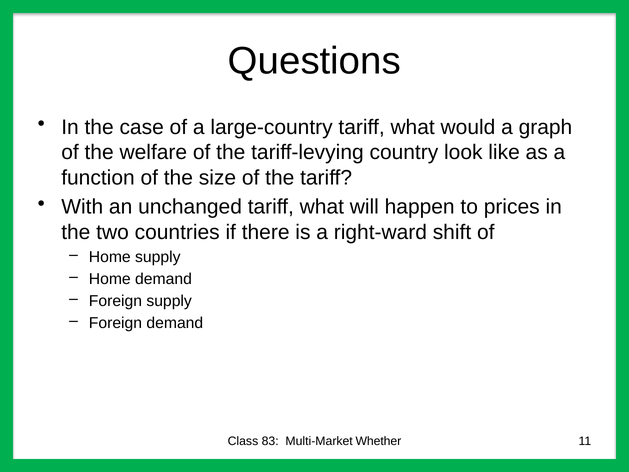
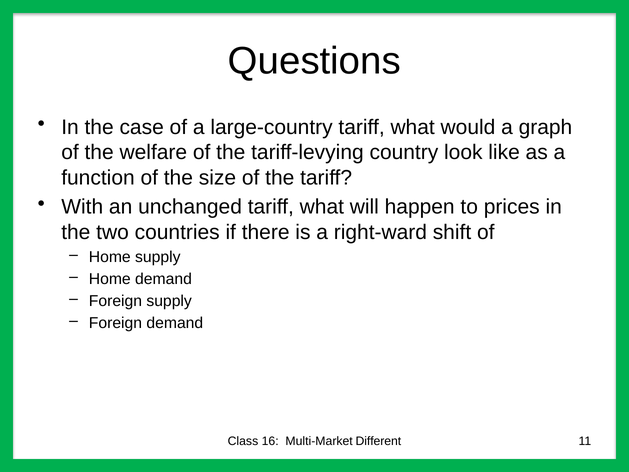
83: 83 -> 16 (270, 441)
Whether: Whether -> Different (378, 441)
